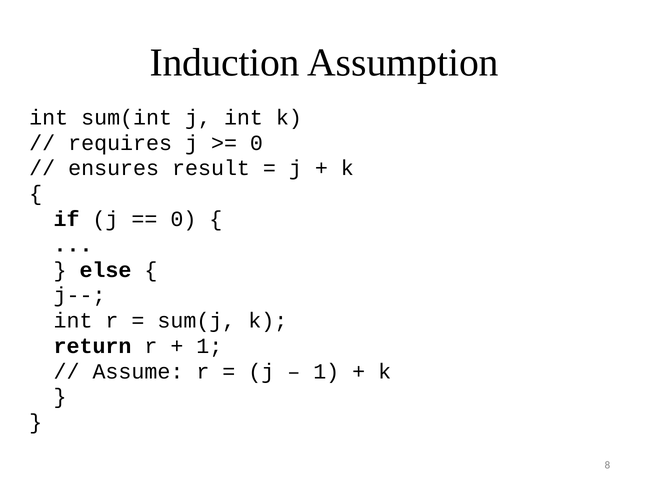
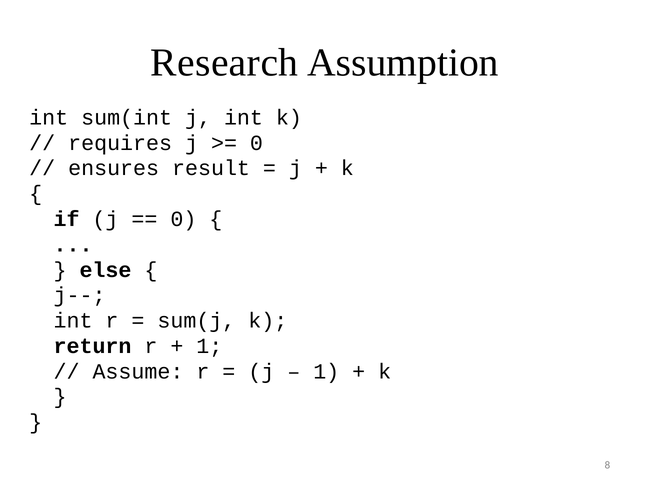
Induction: Induction -> Research (224, 63)
